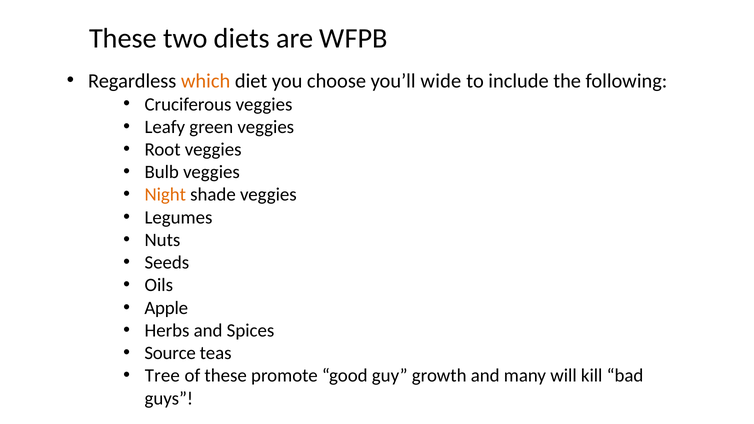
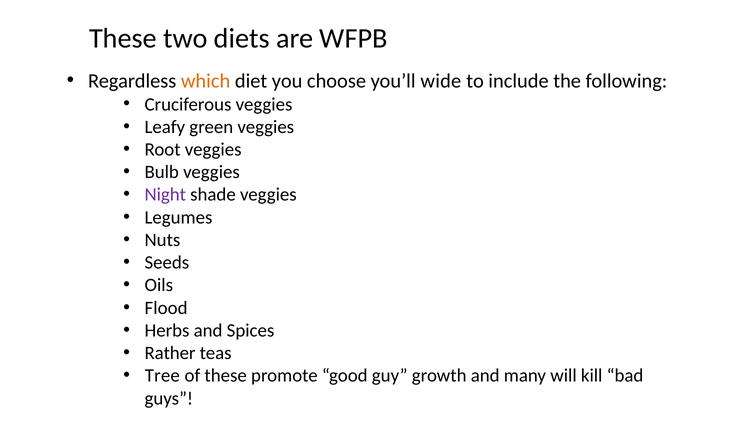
Night colour: orange -> purple (165, 195)
Apple: Apple -> Flood (166, 308)
Source: Source -> Rather (170, 353)
